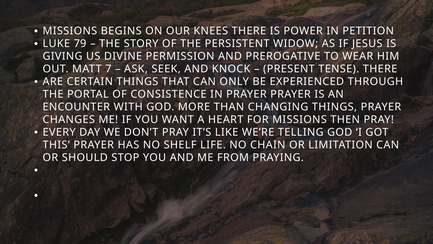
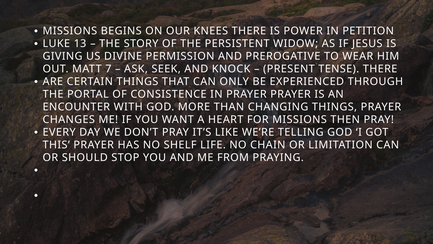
79: 79 -> 13 (80, 44)
